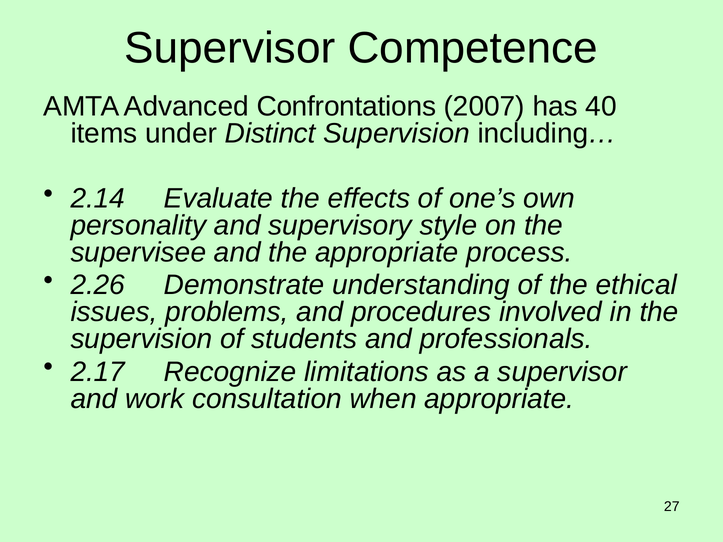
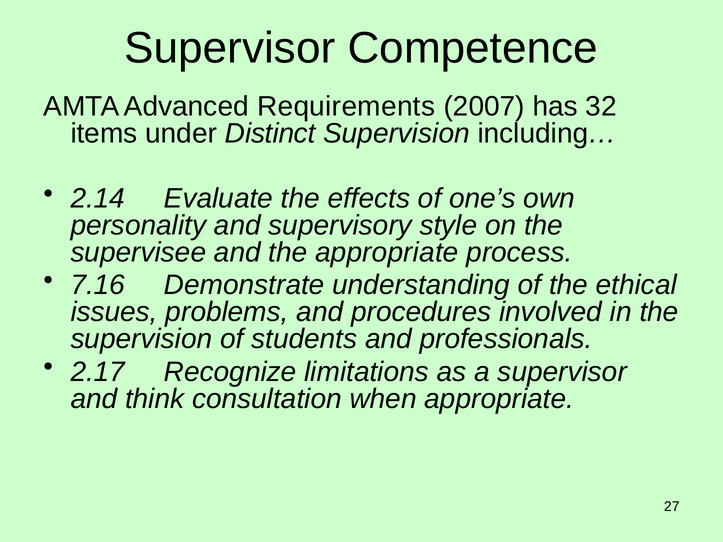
Confrontations: Confrontations -> Requirements (346, 106)
40: 40 -> 32 (601, 106)
2.26: 2.26 -> 7.16 (98, 285)
work: work -> think (155, 399)
